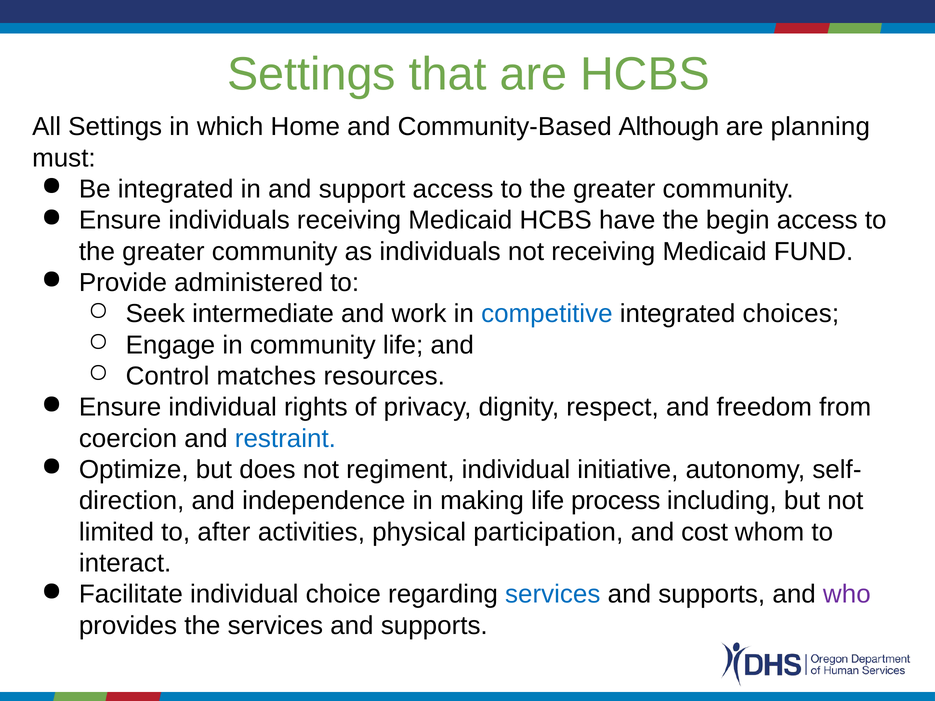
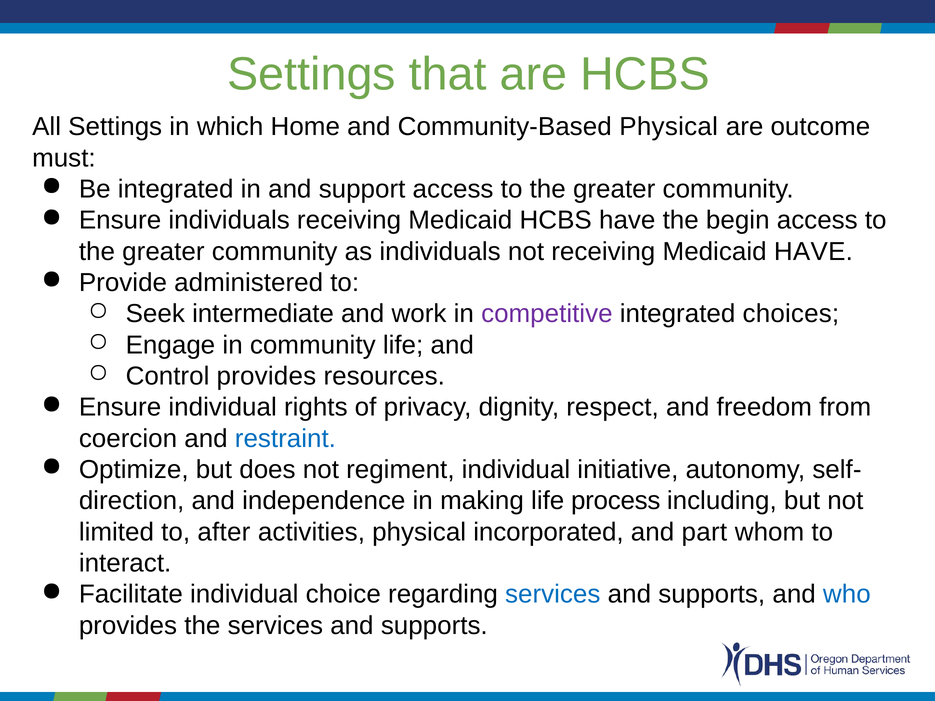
Community-Based Although: Although -> Physical (669, 127)
planning: planning -> outcome (820, 127)
Medicaid FUND: FUND -> HAVE (813, 252)
competitive colour: blue -> purple (547, 314)
Control matches: matches -> provides (266, 376)
participation: participation -> incorporated (548, 532)
cost: cost -> part (704, 532)
who colour: purple -> blue (847, 594)
